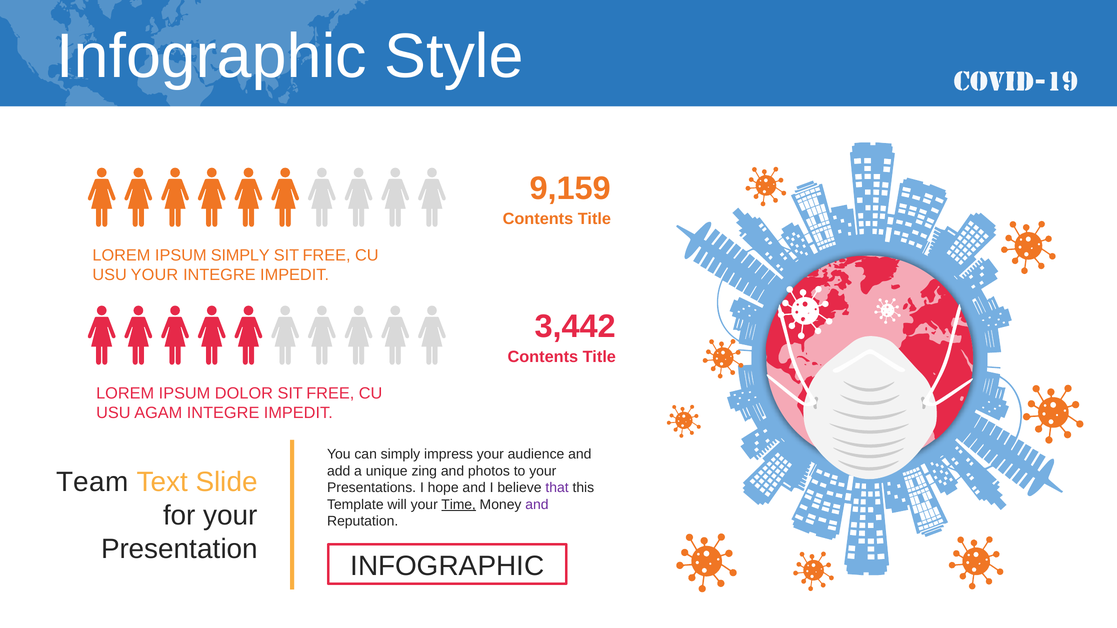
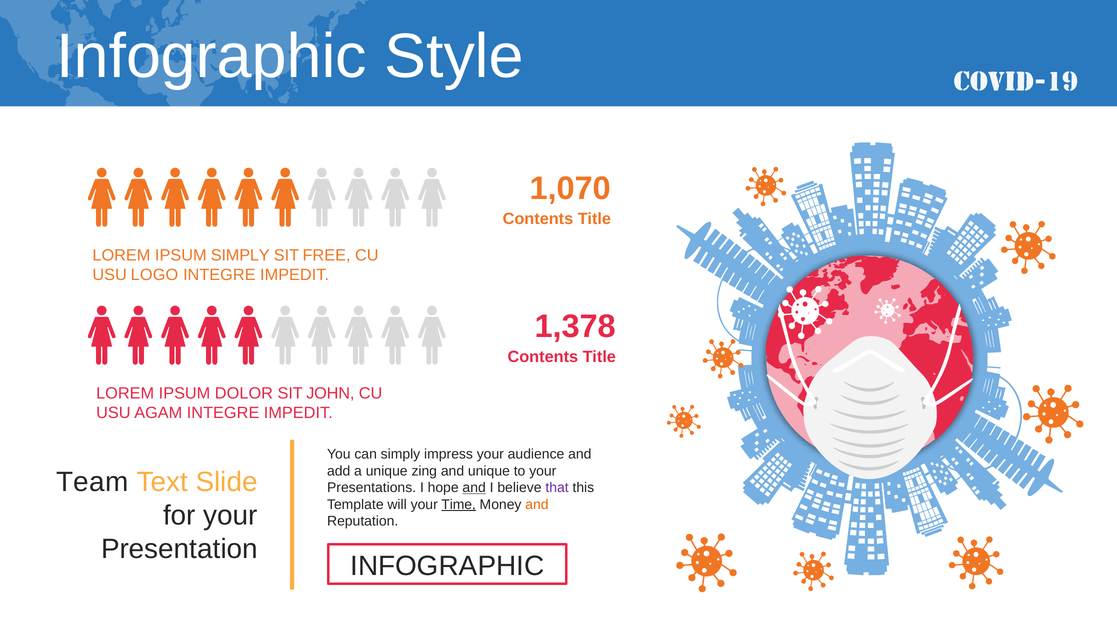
9,159: 9,159 -> 1,070 (570, 188)
USU YOUR: YOUR -> LOGO (154, 275)
3,442: 3,442 -> 1,378 (575, 326)
DOLOR SIT FREE: FREE -> JOHN (330, 393)
and photos: photos -> unique (489, 471)
and underline: none -> present (474, 488)
and colour: purple -> orange (537, 505)
